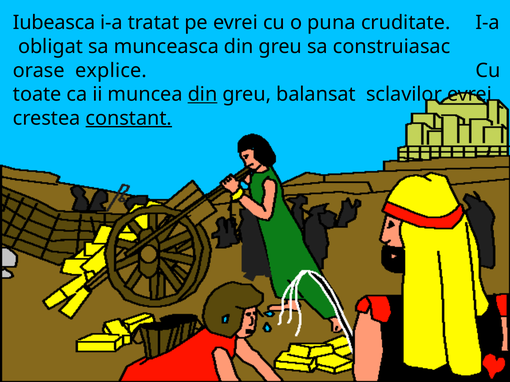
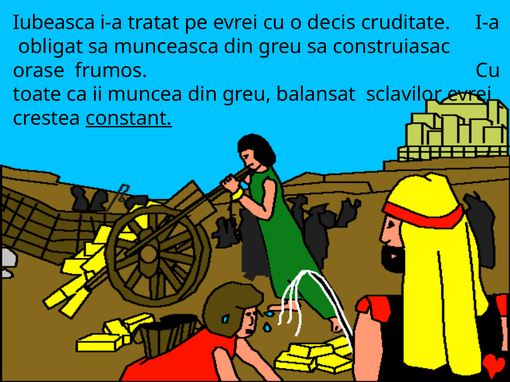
puna: puna -> decis (331, 23)
explice: explice -> frumos (111, 70)
din underline: present -> none (203, 94)
